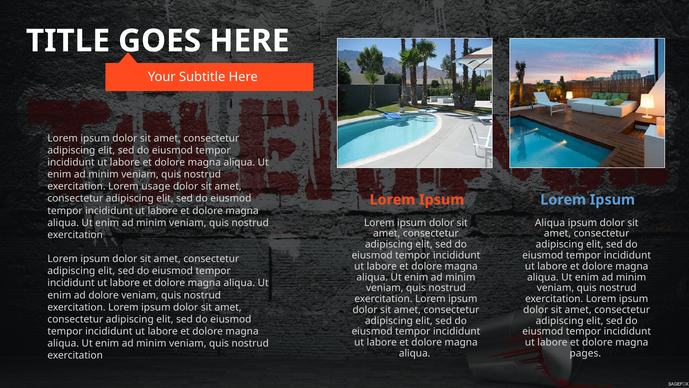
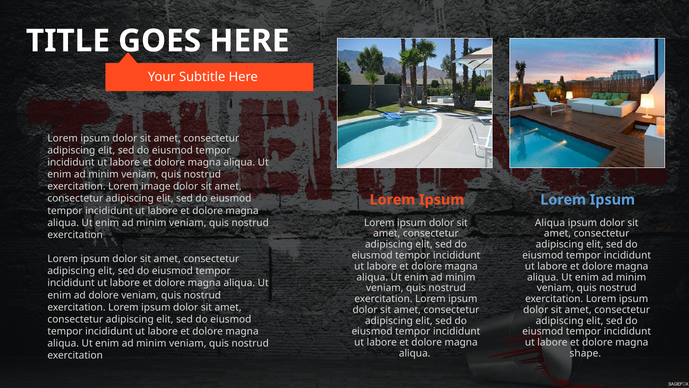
usage: usage -> image (156, 186)
pages: pages -> shape (585, 353)
